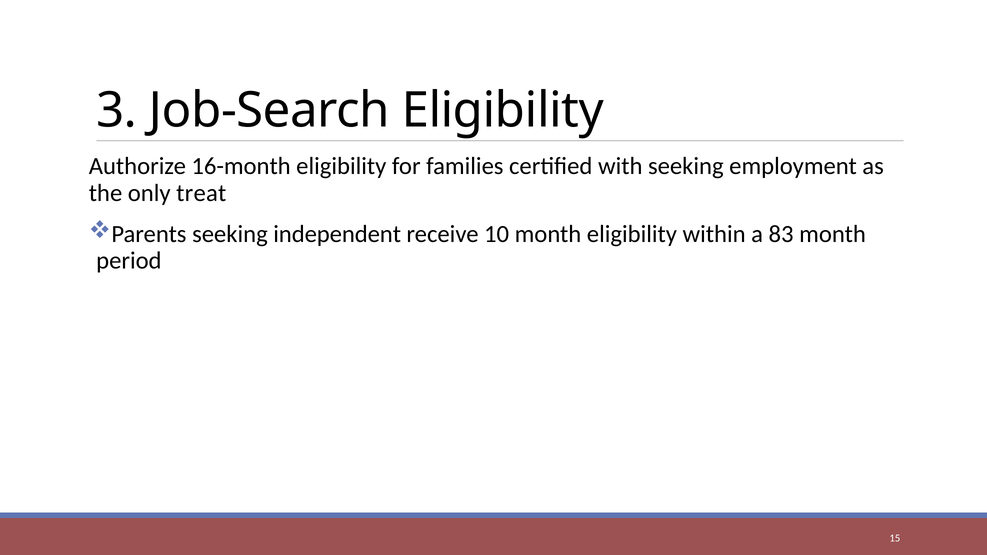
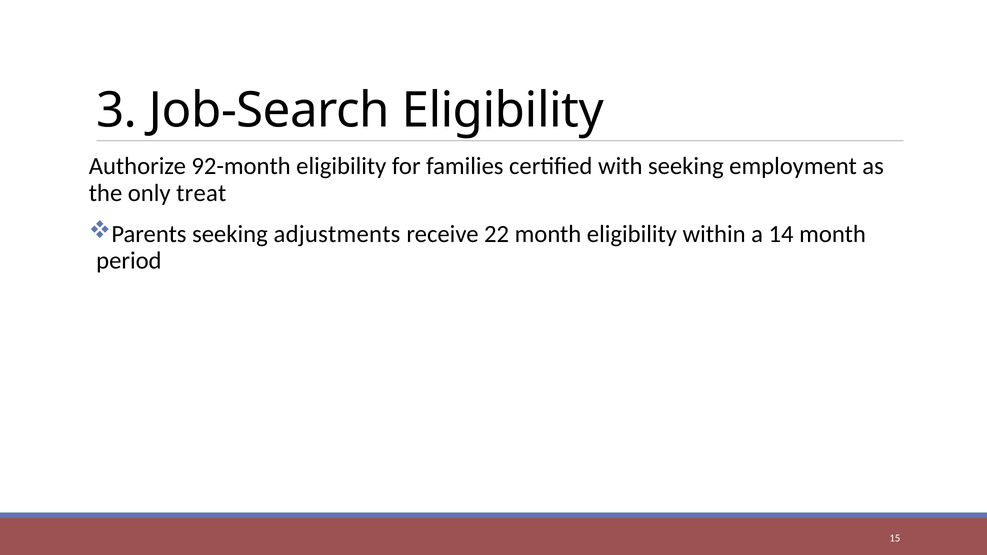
16-month: 16-month -> 92-month (241, 166)
independent: independent -> adjustments (337, 234)
10: 10 -> 22 (497, 234)
83: 83 -> 14 (781, 234)
